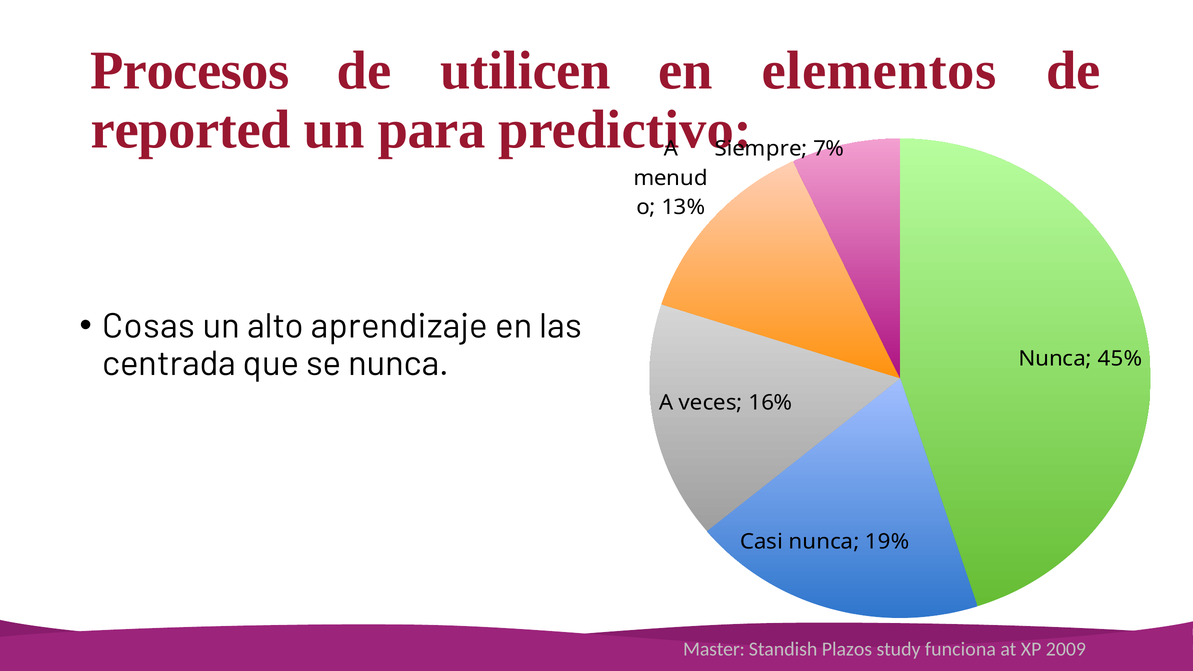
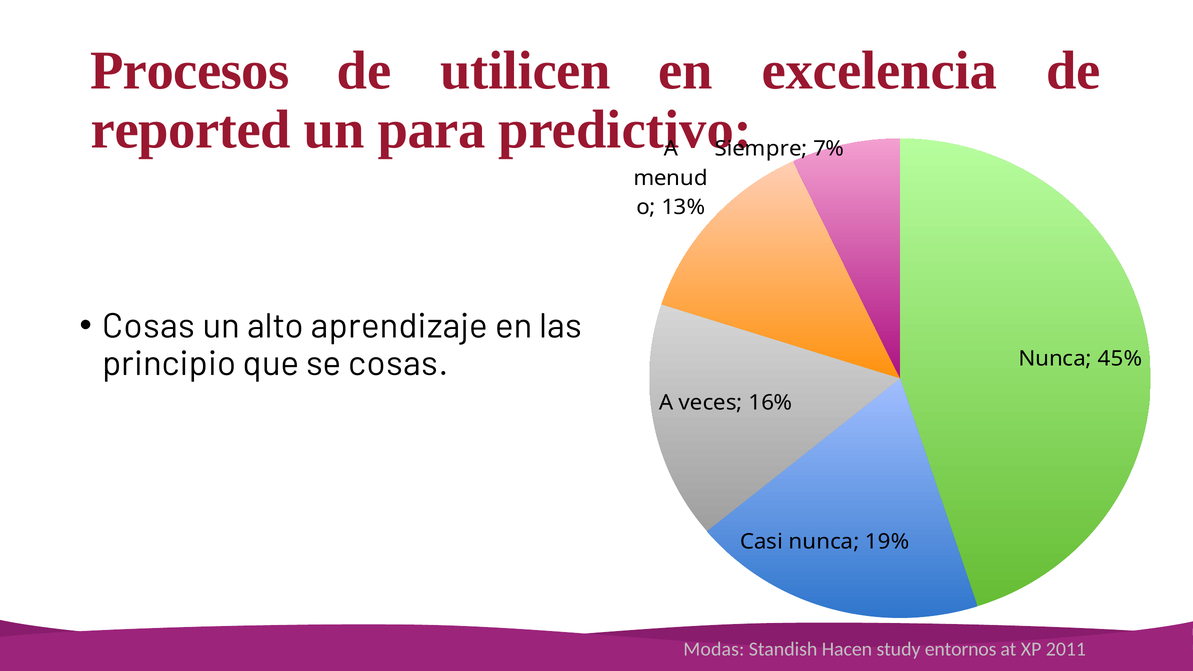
elementos: elementos -> excelencia (879, 71)
centrada: centrada -> principio (169, 364)
se nunca: nunca -> cosas (398, 364)
Master: Master -> Modas (714, 649)
Plazos: Plazos -> Hacen (847, 649)
funciona: funciona -> entornos (961, 649)
2009: 2009 -> 2011 (1066, 649)
